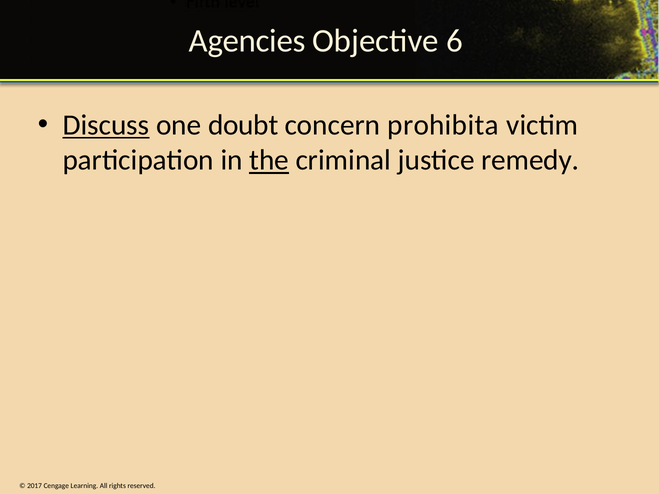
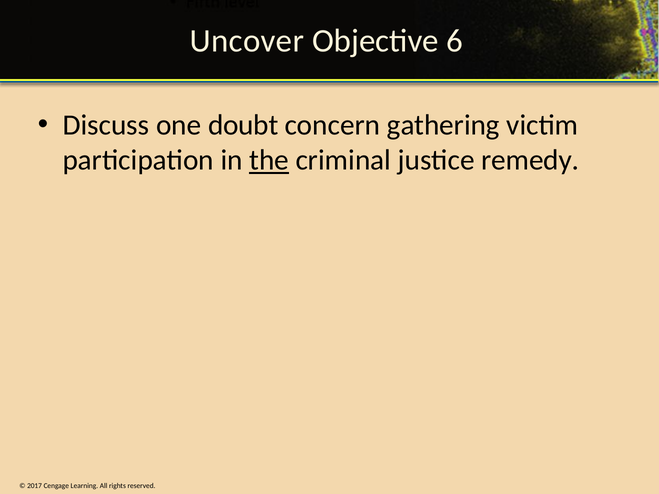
Agencies: Agencies -> Uncover (247, 41)
Discuss underline: present -> none (106, 125)
prohibita: prohibita -> gathering (443, 125)
